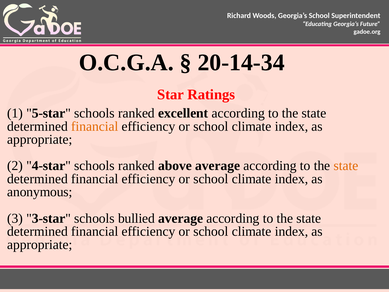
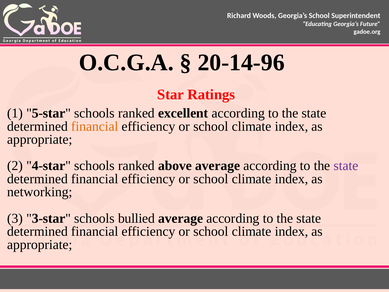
20-14-34: 20-14-34 -> 20-14-96 (241, 62)
state colour: orange -> purple (346, 166)
anonymous: anonymous -> networking (40, 192)
